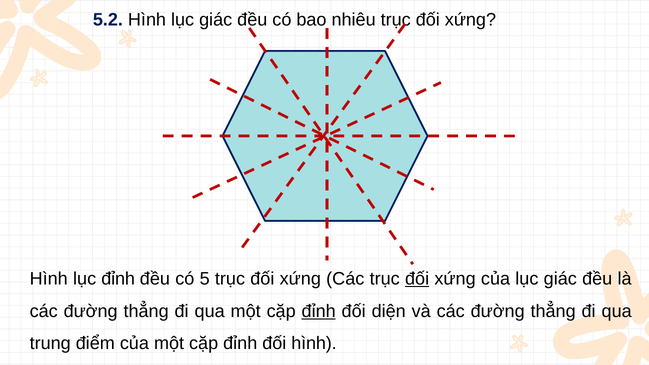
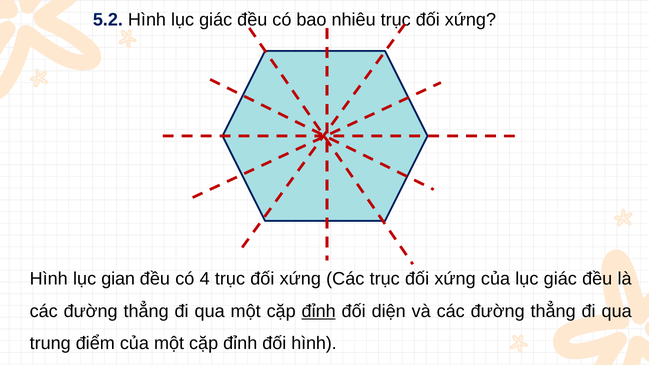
lục đỉnh: đỉnh -> gian (118, 279)
5: 5 -> 4 (205, 279)
đối underline: present -> none (417, 279)
